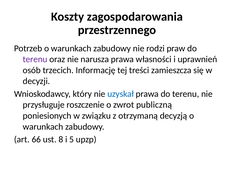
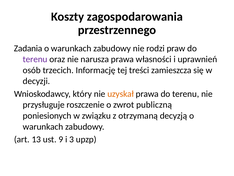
Potrzeb: Potrzeb -> Zadania (28, 48)
uzyskał colour: blue -> orange (121, 94)
66: 66 -> 13 (36, 139)
8: 8 -> 9 (61, 139)
5: 5 -> 3 (72, 139)
